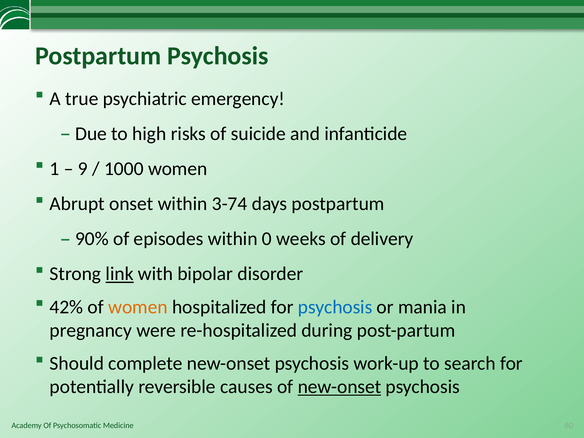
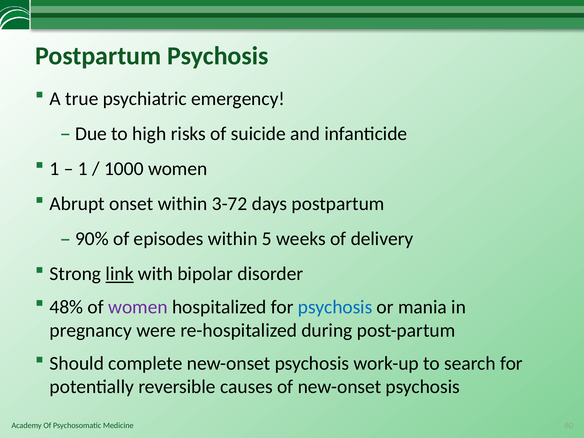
9: 9 -> 1 (83, 169)
3-74: 3-74 -> 3-72 (230, 204)
0: 0 -> 5 (267, 239)
42%: 42% -> 48% (66, 307)
women colour: orange -> purple (138, 307)
new-onset underline: present -> none (339, 387)
